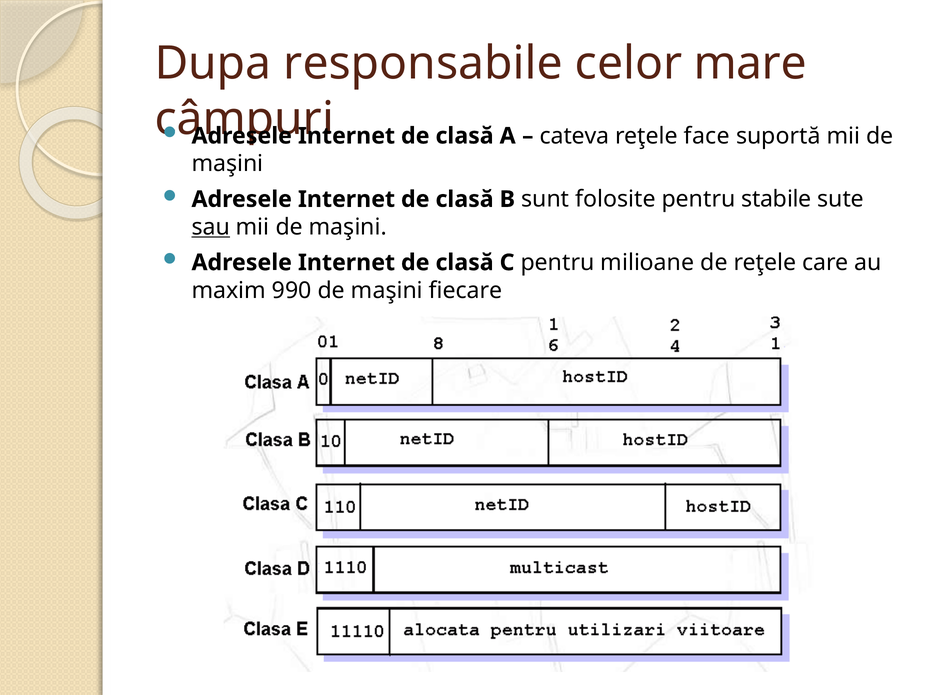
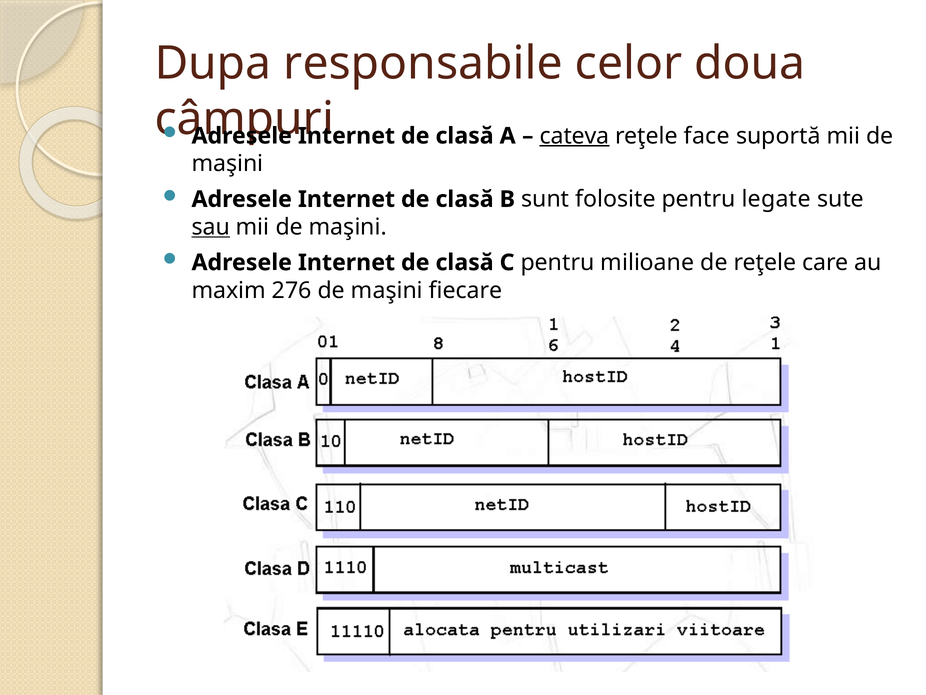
mare: mare -> doua (750, 63)
cateva underline: none -> present (575, 136)
stabile: stabile -> legate (776, 199)
990: 990 -> 276 (292, 290)
